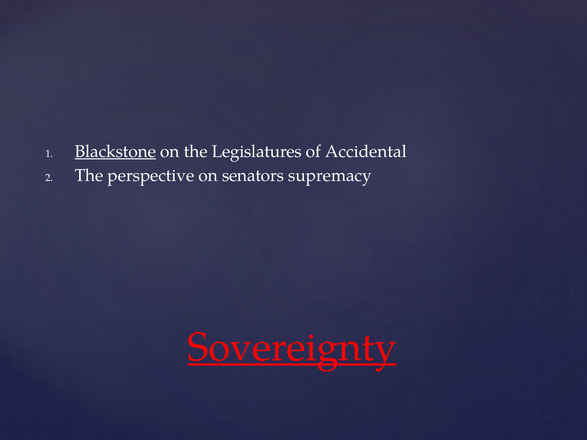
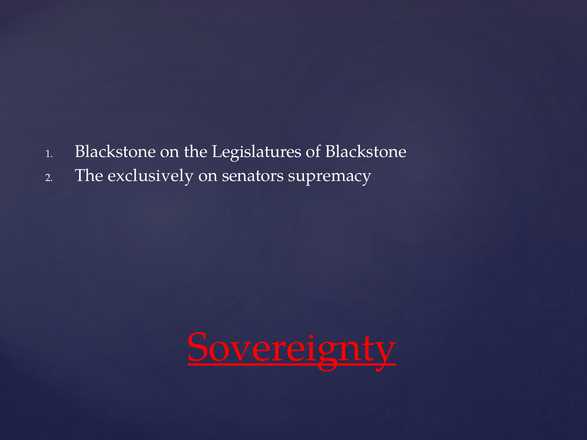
Blackstone underline: present -> none (115, 152)
of Accidental: Accidental -> Blackstone (366, 152)
perspective: perspective -> exclusively (151, 176)
